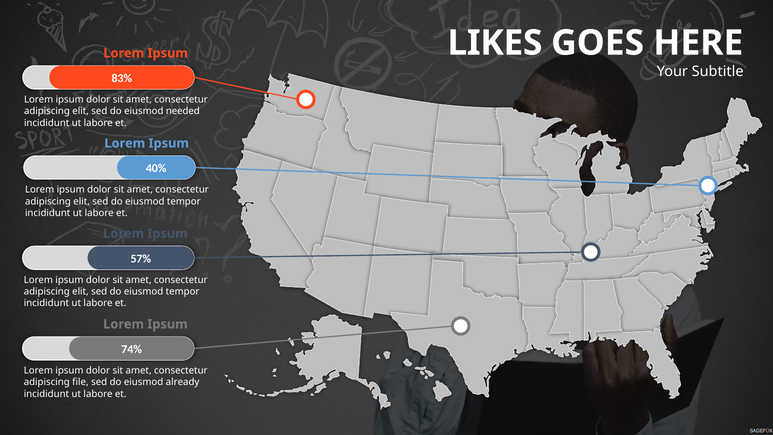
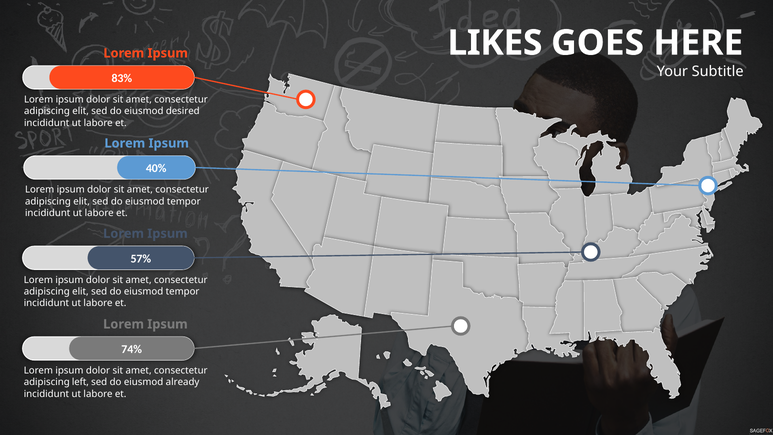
needed: needed -> desired (183, 111)
file: file -> left (80, 382)
